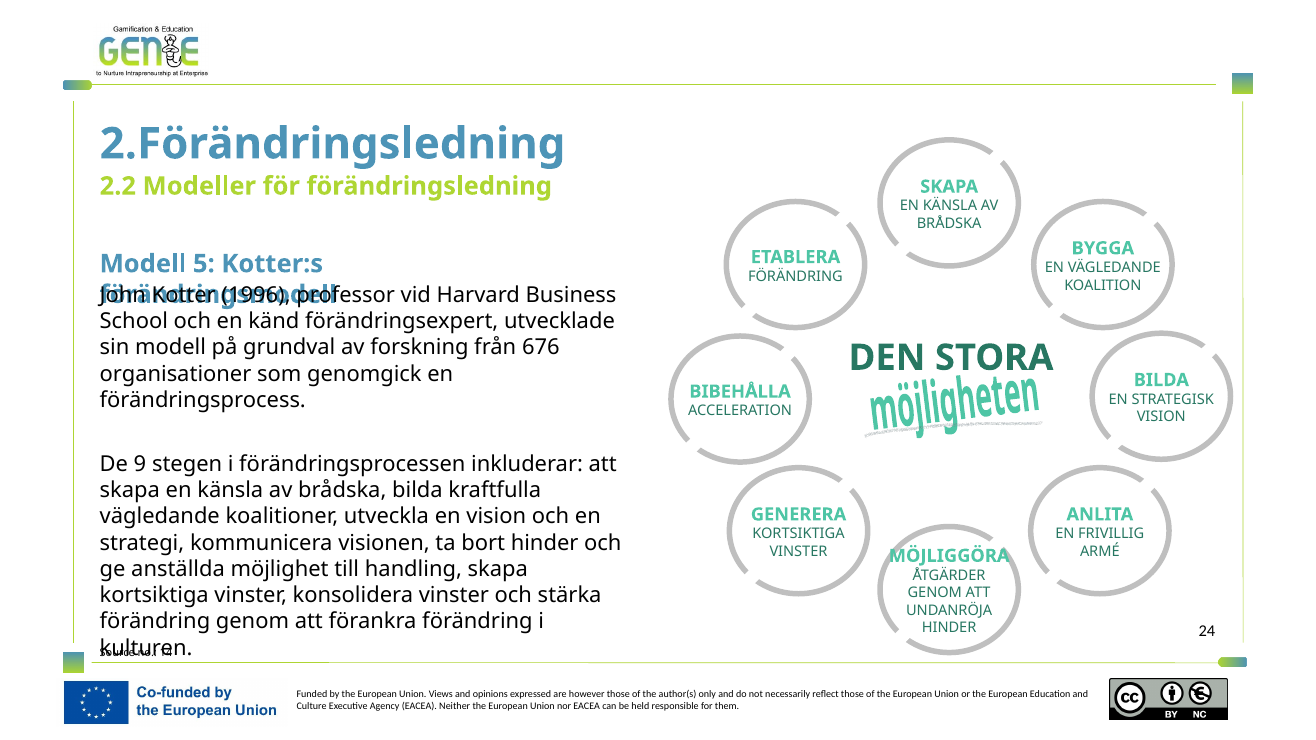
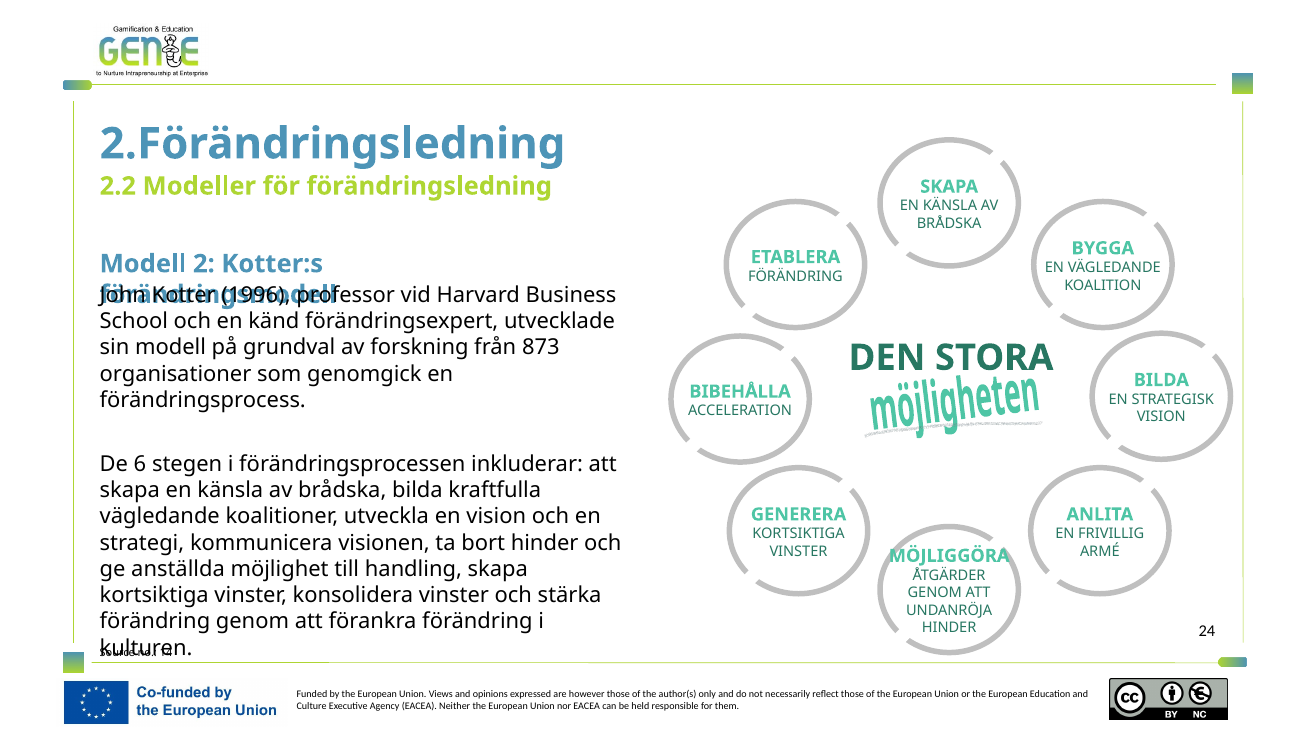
5: 5 -> 2 (204, 264)
676: 676 -> 873 (541, 348)
9: 9 -> 6 (140, 464)
